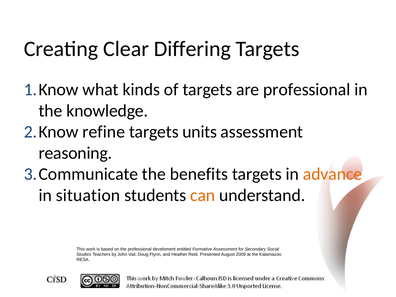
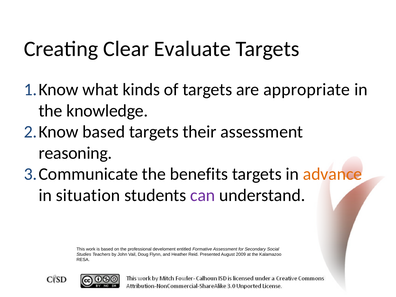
Differing: Differing -> Evaluate (192, 49)
are professional: professional -> appropriate (307, 90)
refine: refine -> based (104, 132)
units: units -> their (200, 132)
can colour: orange -> purple (203, 195)
